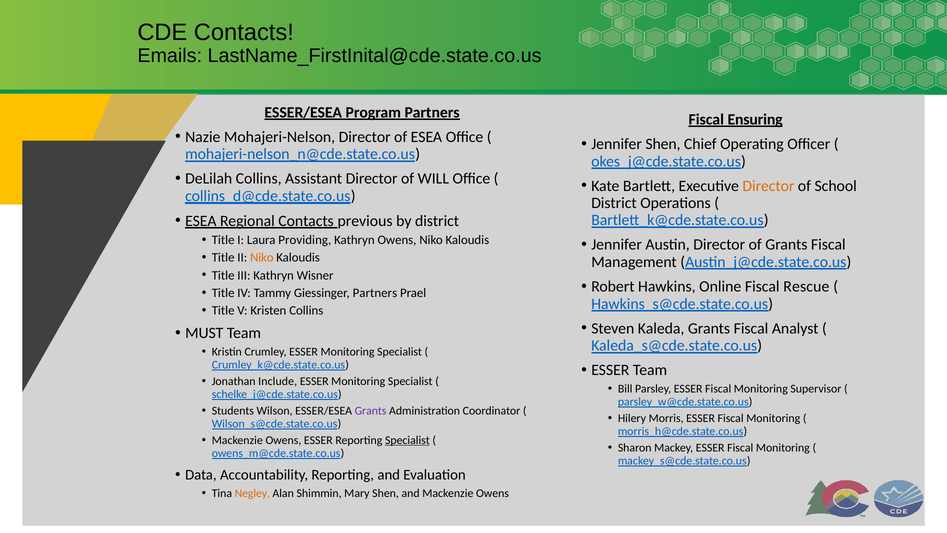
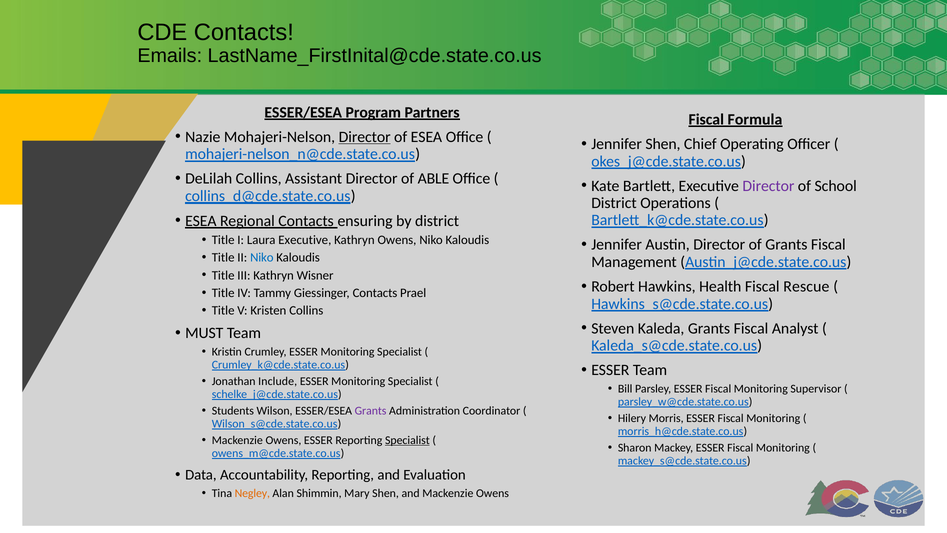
Ensuring: Ensuring -> Formula (755, 120)
Director underline: none -> present (365, 137)
WILL: WILL -> ABLE (433, 179)
Director colour: orange -> purple (768, 186)
previous: previous -> ensuring (365, 221)
Laura Providing: Providing -> Executive (305, 240)
Niko colour: orange -> blue (262, 258)
Online: Online -> Health (720, 286)
Giessinger Partners: Partners -> Contacts (375, 293)
